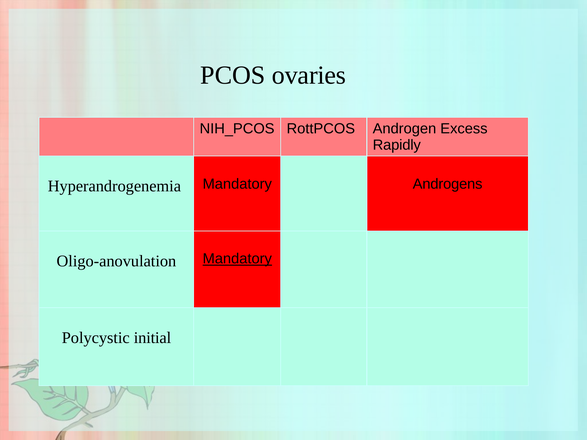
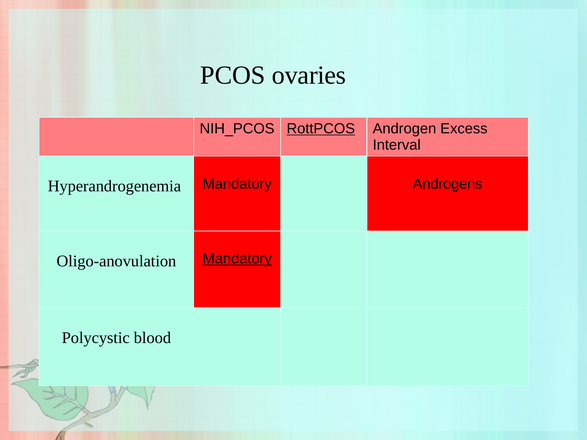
RottPCOS underline: none -> present (321, 129)
Rapidly: Rapidly -> Interval (397, 145)
initial: initial -> blood (152, 338)
